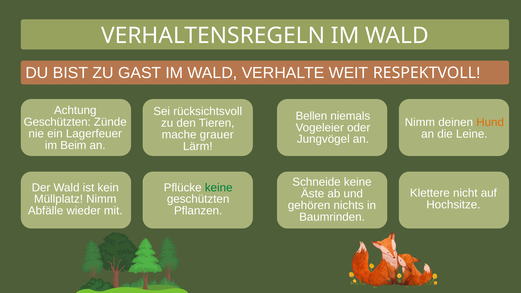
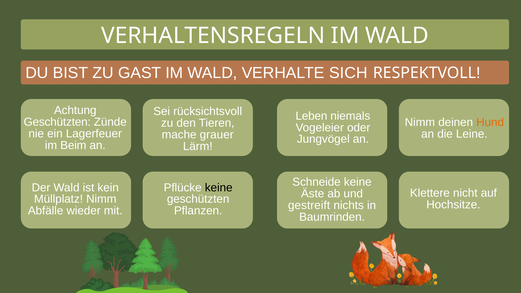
WEIT: WEIT -> SICH (348, 73)
Bellen: Bellen -> Leben (311, 116)
keine colour: green -> black (219, 188)
gehören: gehören -> gestreift (309, 205)
